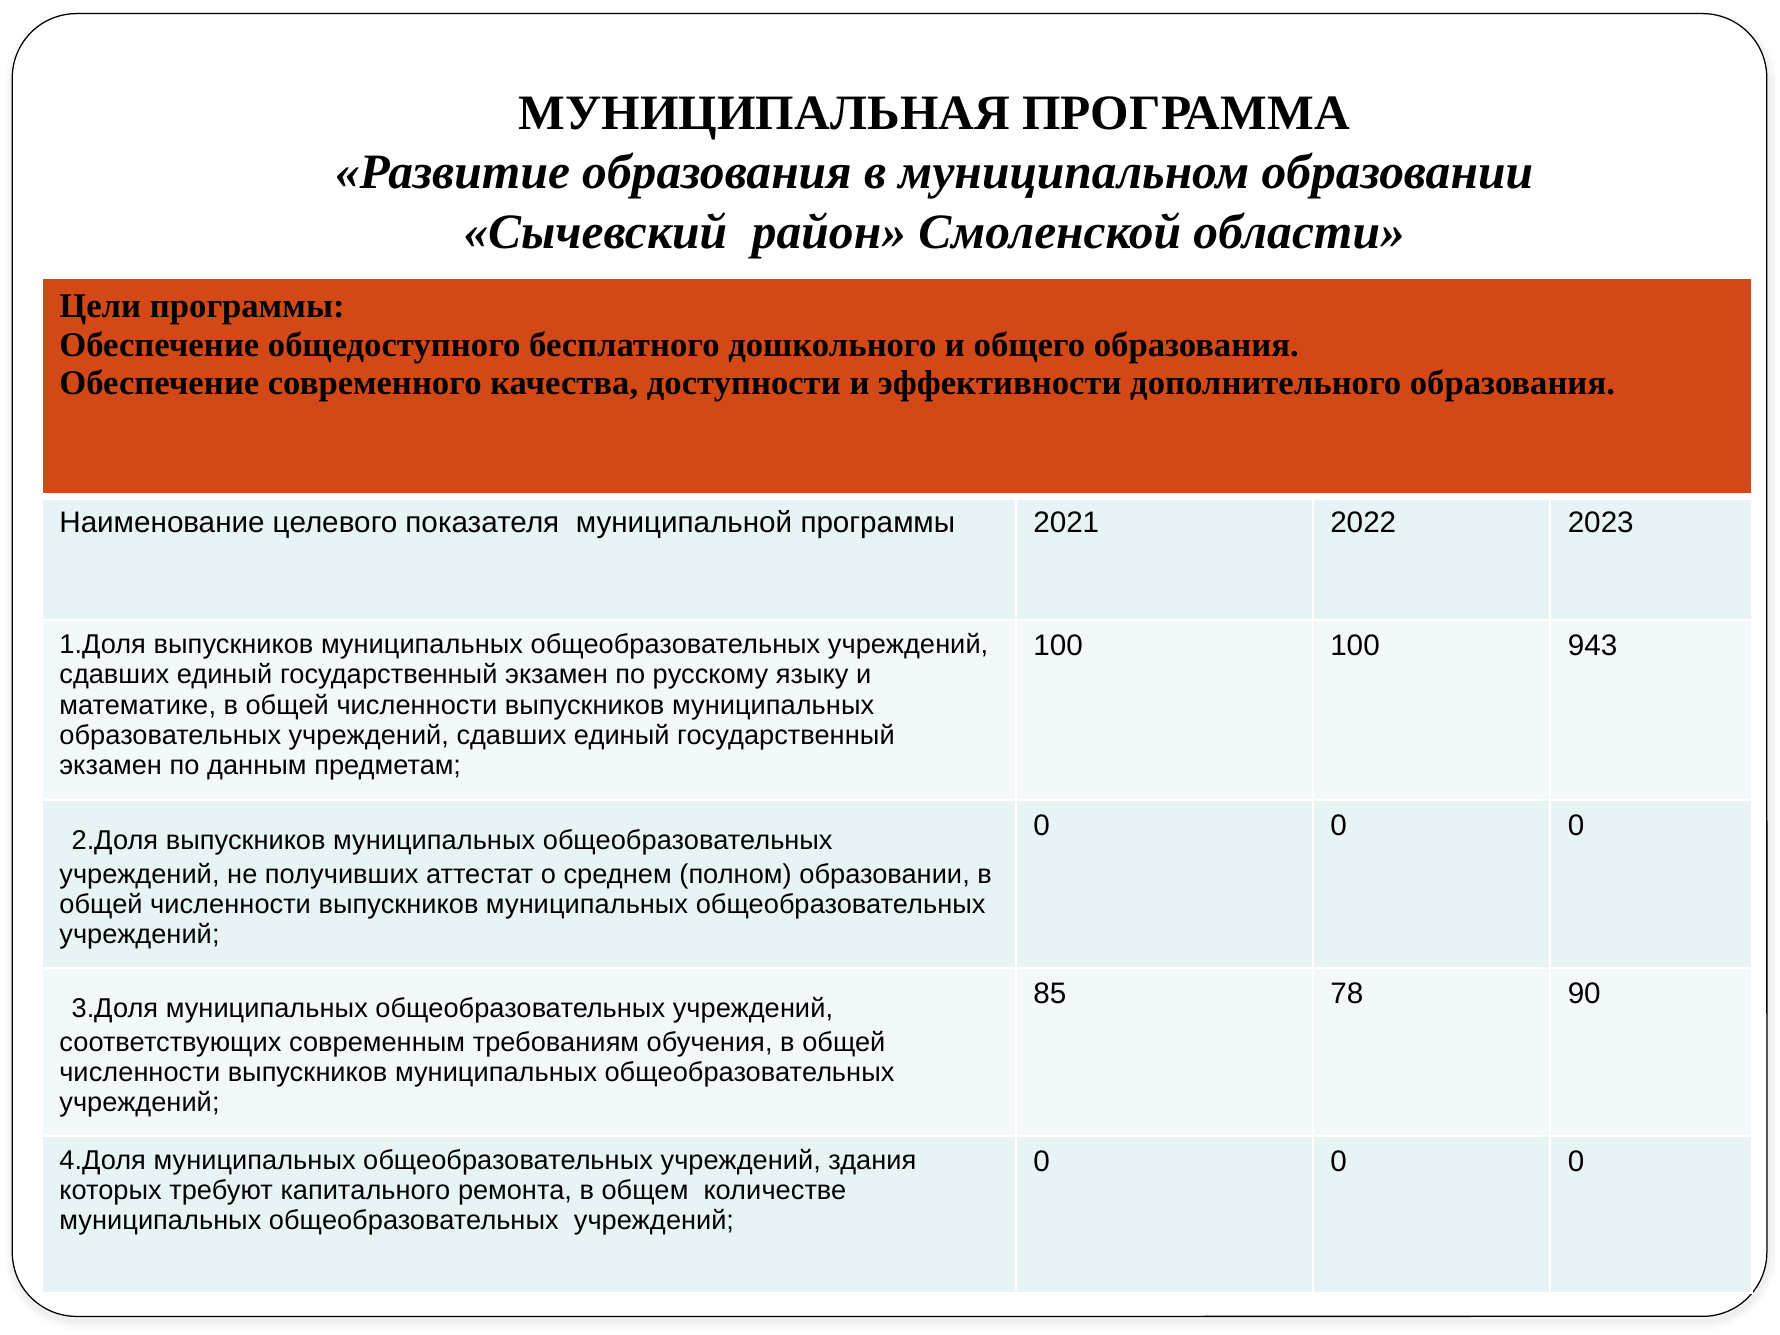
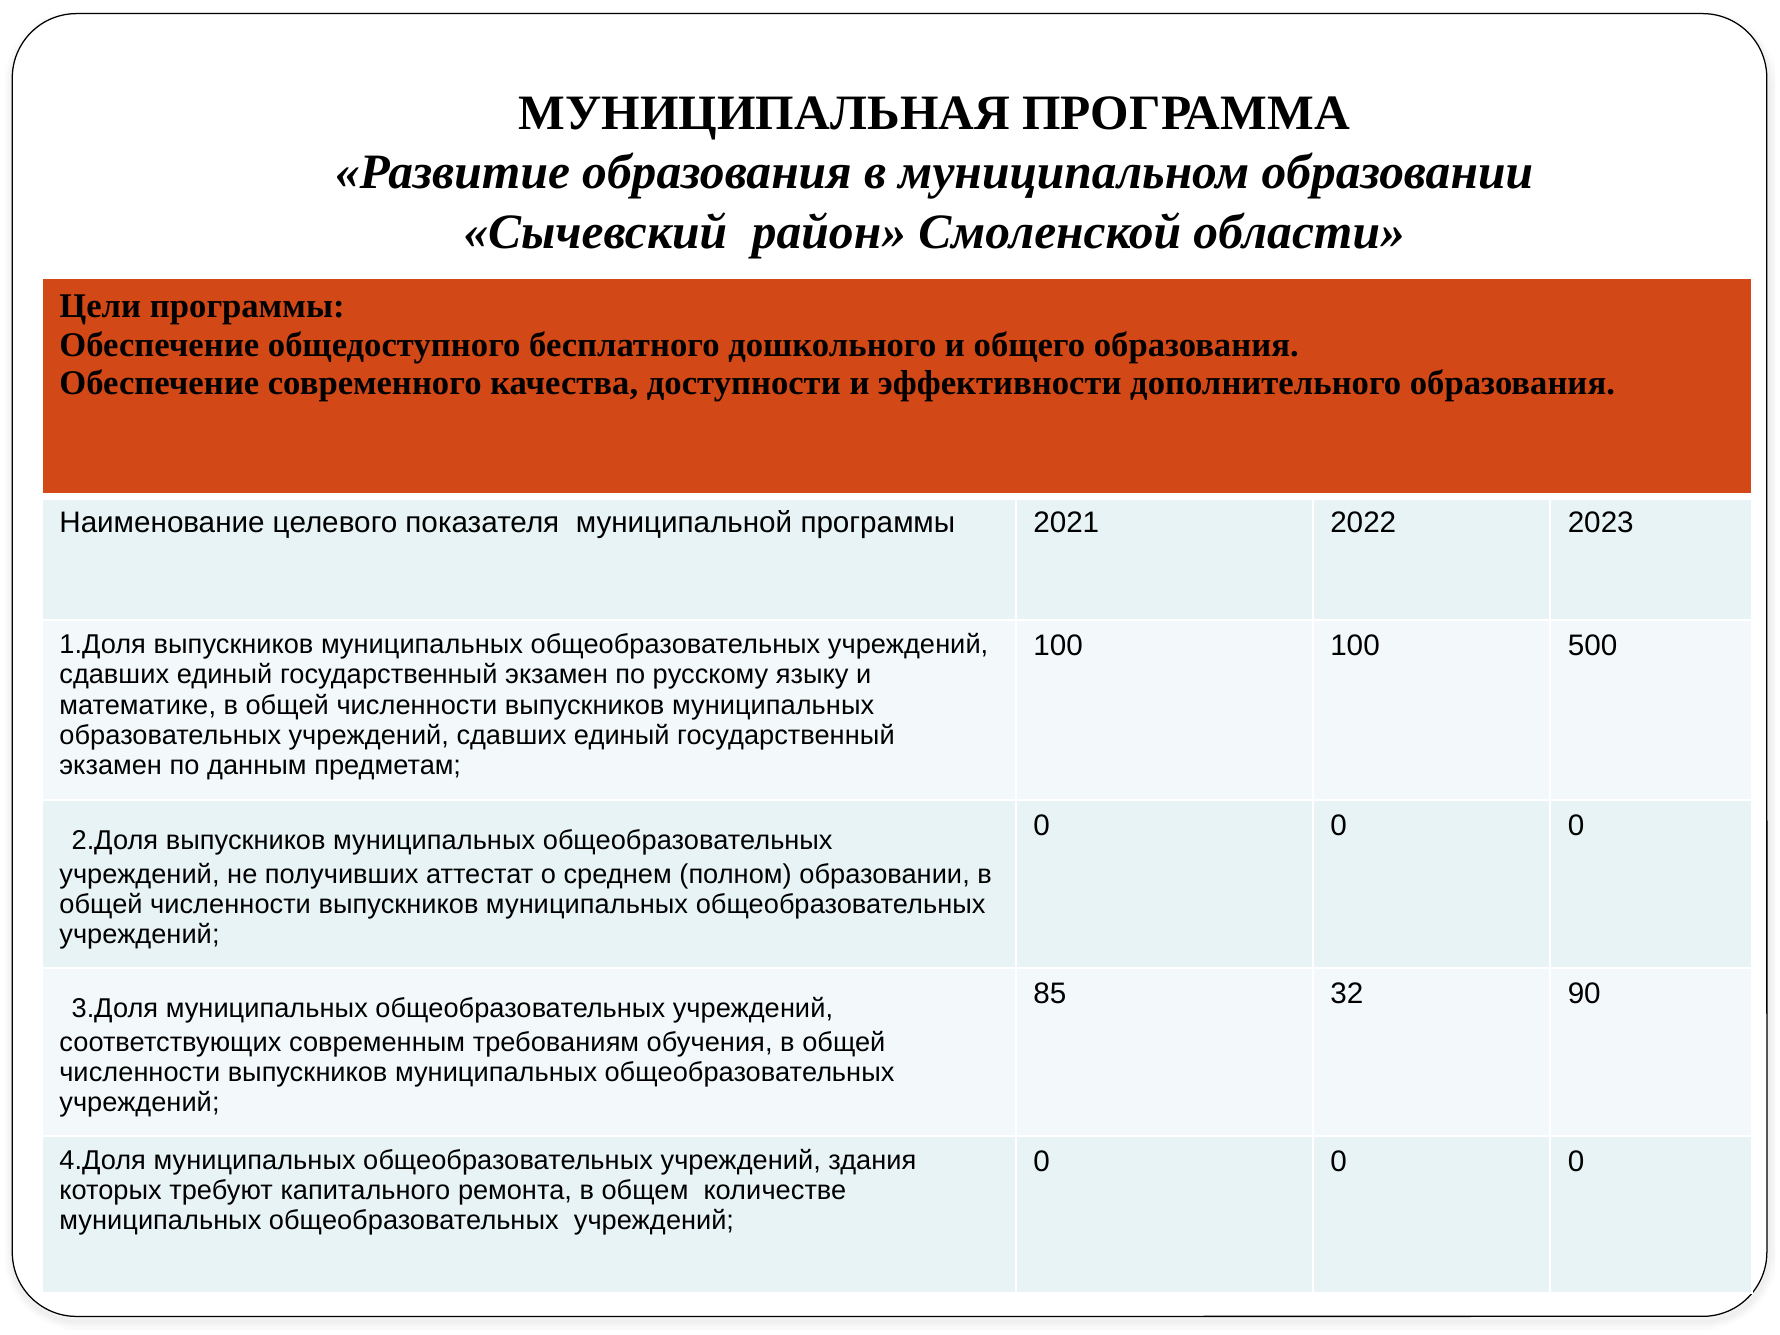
943: 943 -> 500 (1593, 646)
78: 78 -> 32 (1347, 994)
